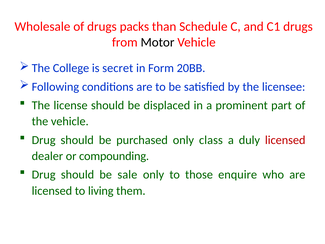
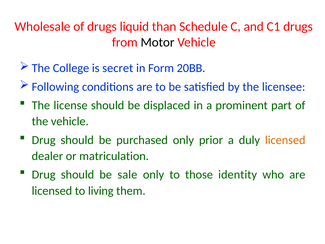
packs: packs -> liquid (134, 27)
class: class -> prior (211, 140)
licensed colour: red -> orange (285, 140)
compounding: compounding -> matriculation (114, 156)
enquire: enquire -> identity (238, 174)
